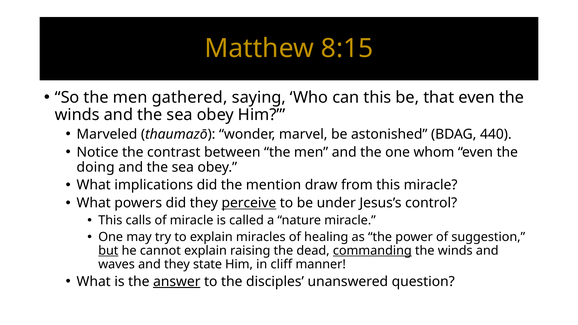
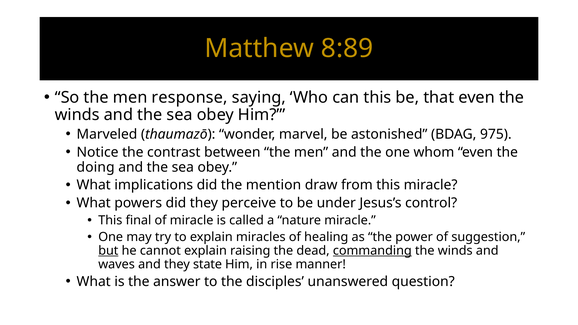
8:15: 8:15 -> 8:89 (347, 49)
gathered: gathered -> response (190, 97)
440: 440 -> 975 (496, 134)
perceive underline: present -> none (249, 203)
calls: calls -> final (138, 220)
cliff: cliff -> rise (281, 264)
answer underline: present -> none (177, 282)
